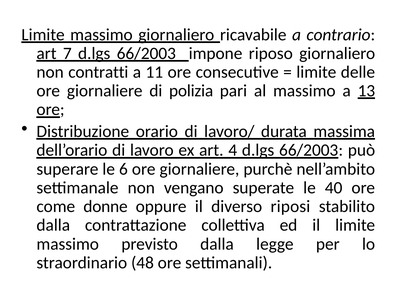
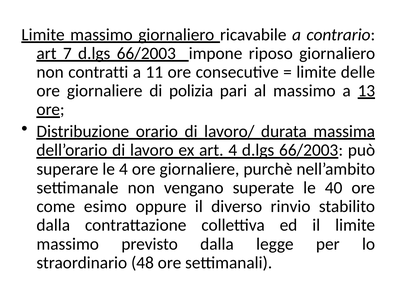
le 6: 6 -> 4 (123, 169)
donne: donne -> esimo (105, 206)
riposi: riposi -> rinvio (291, 206)
